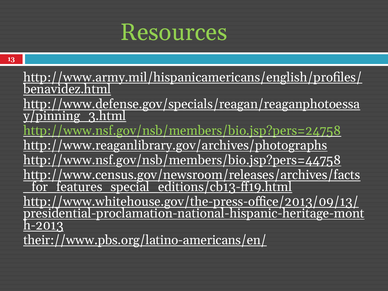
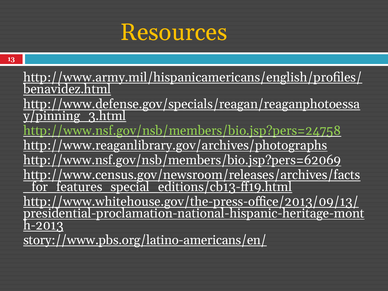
Resources colour: light green -> yellow (174, 32)
http://www.nsf.gov/nsb/members/bio.jsp?pers=44758: http://www.nsf.gov/nsb/members/bio.jsp?pers=44758 -> http://www.nsf.gov/nsb/members/bio.jsp?pers=62069 (182, 160)
their://www.pbs.org/latino-americans/en/: their://www.pbs.org/latino-americans/en/ -> story://www.pbs.org/latino-americans/en/ (145, 240)
